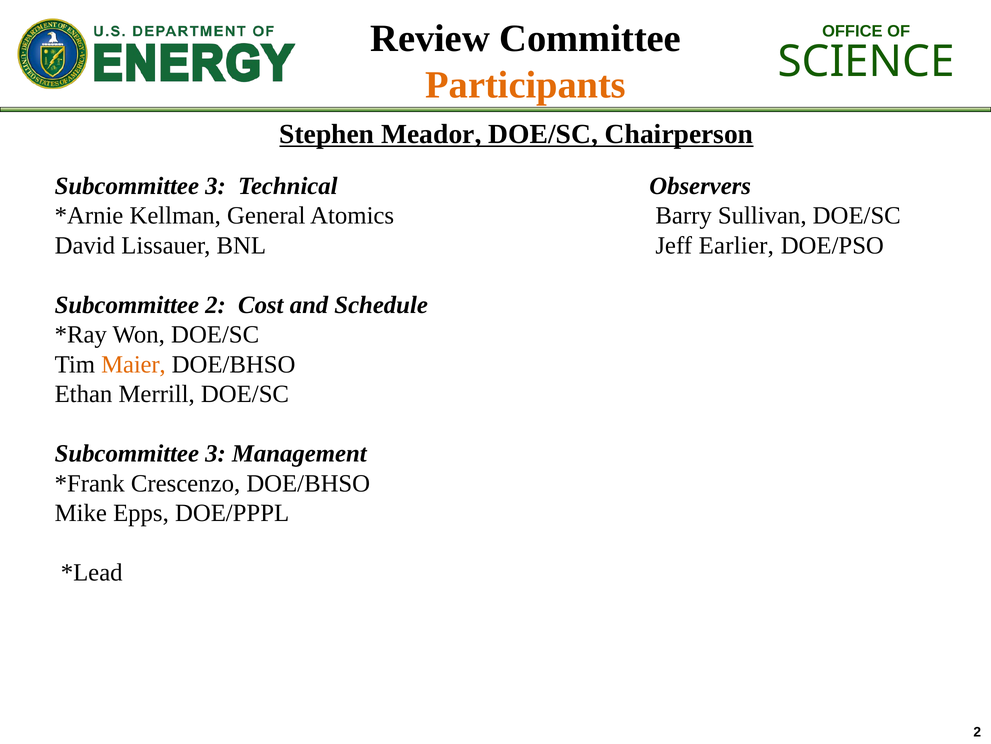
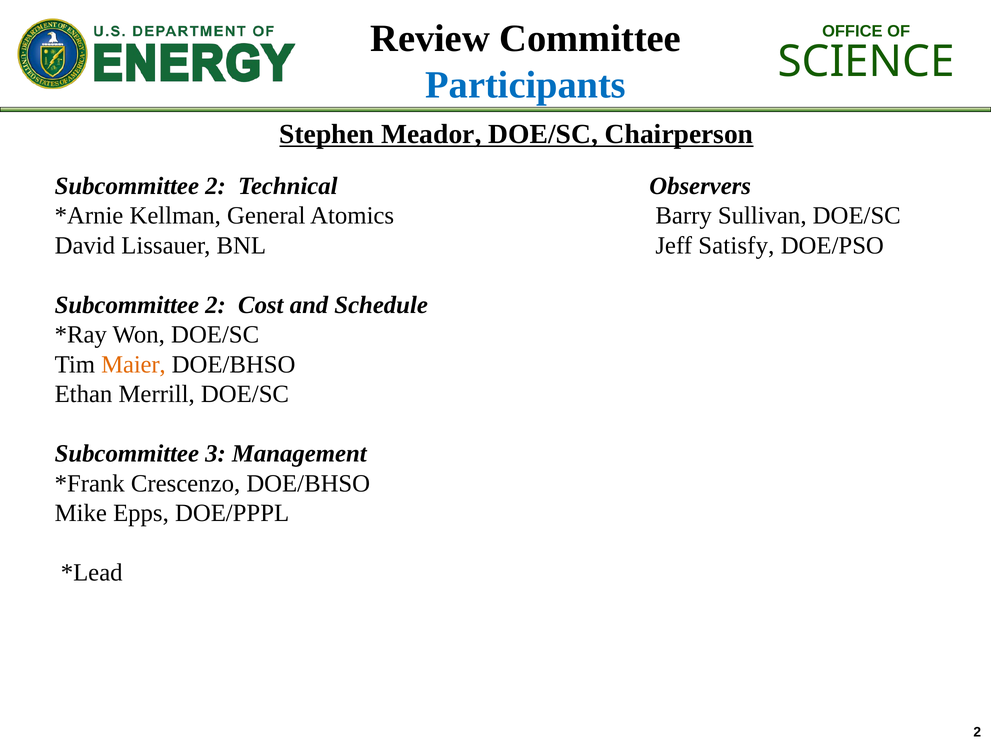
Participants colour: orange -> blue (526, 85)
3: 3 -> 2 (215, 186)
Earlier: Earlier -> Satisfy (736, 245)
